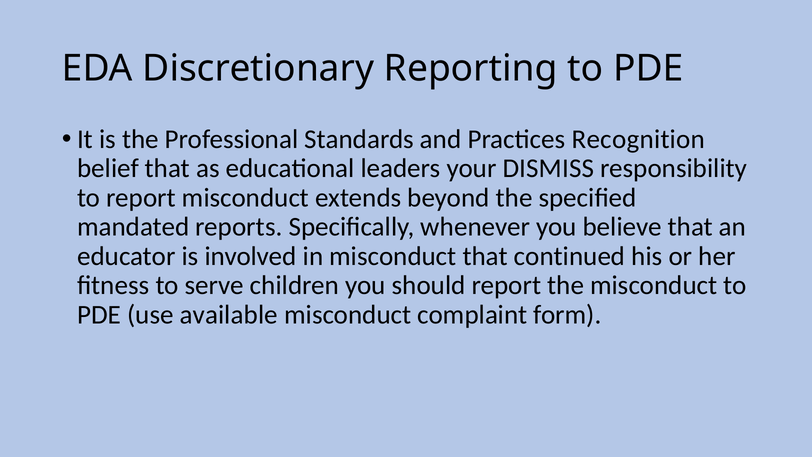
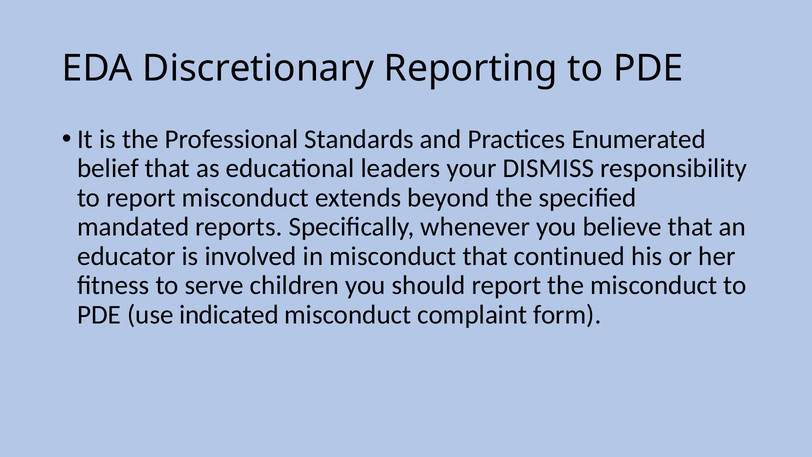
Recognition: Recognition -> Enumerated (639, 139)
available: available -> indicated (229, 315)
